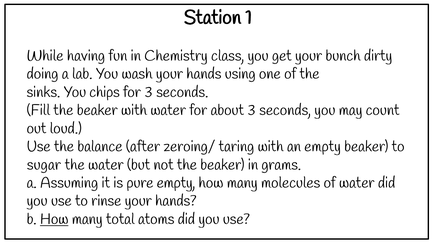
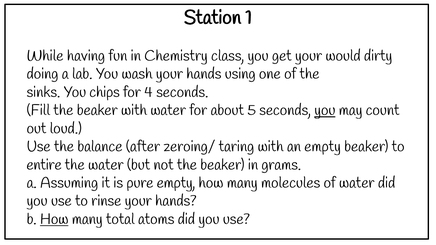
bunch: bunch -> would (343, 56)
for 3: 3 -> 4 (148, 92)
about 3: 3 -> 5 (252, 110)
you underline: none -> present (325, 110)
sugar: sugar -> entire (44, 165)
